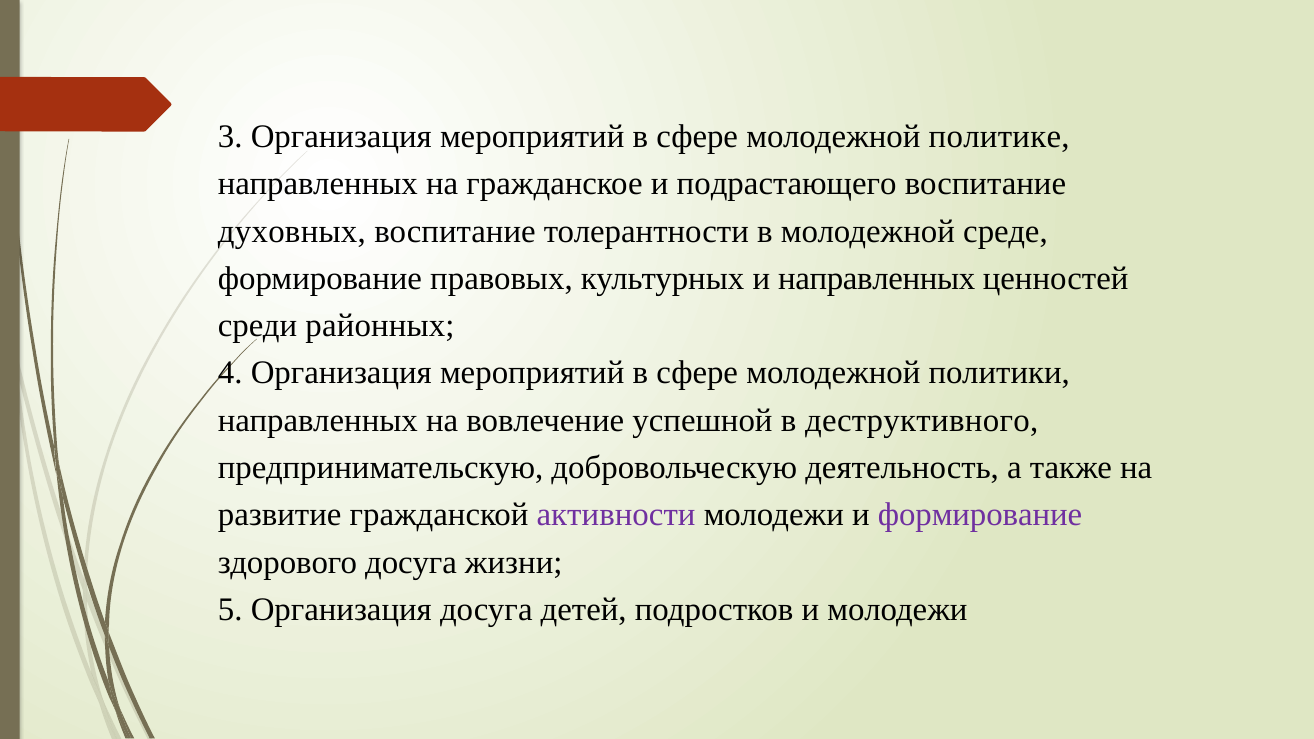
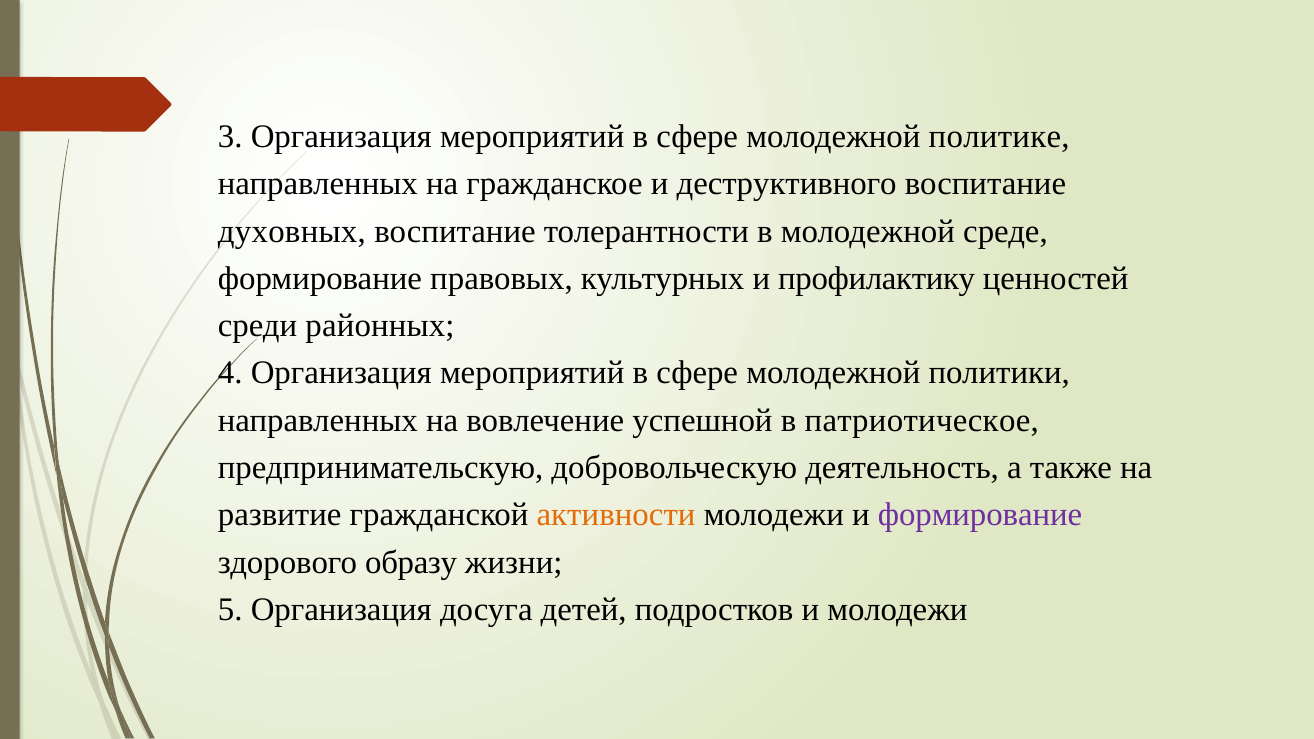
подрастающего: подрастающего -> деструктивного (787, 184)
и направленных: направленных -> профилактику (877, 279)
деструктивного: деструктивного -> патриотическое (922, 420)
активности colour: purple -> orange (616, 515)
здорового досуга: досуга -> образу (411, 562)
